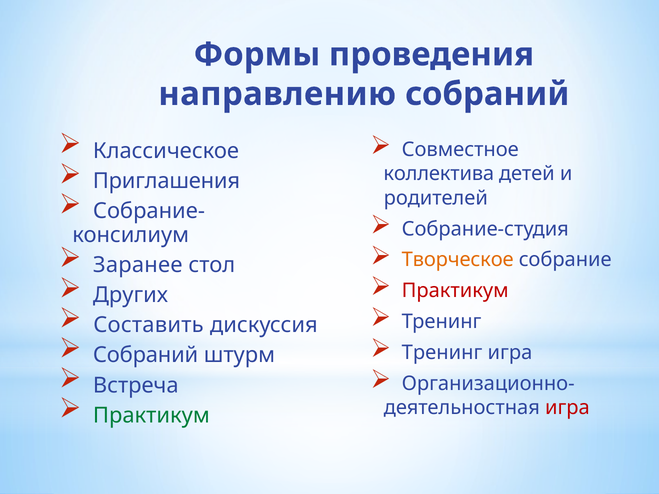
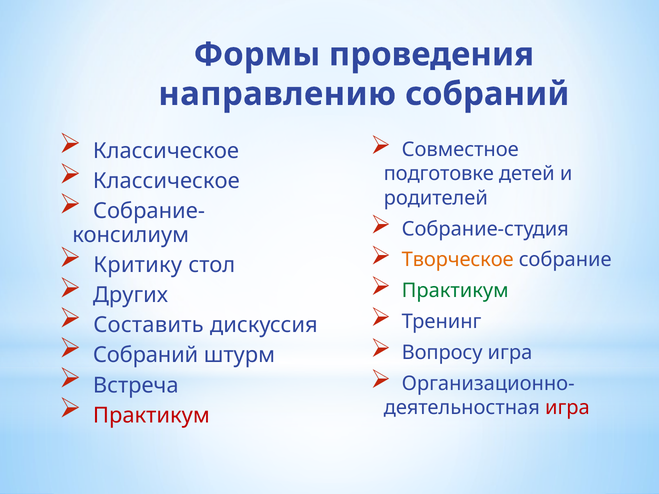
Приглашения: Приглашения -> Классическое (166, 181)
коллектива: коллектива -> подготовке (439, 174)
Заранее: Заранее -> Критику (138, 265)
Практикум colour: red -> green (455, 291)
Тренинг: Тренинг -> Вопросу (442, 353)
Практикум colour: green -> red (151, 416)
